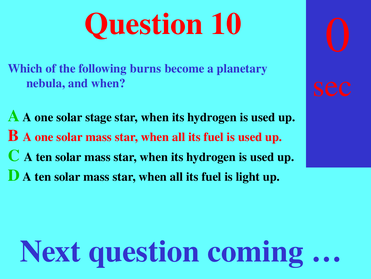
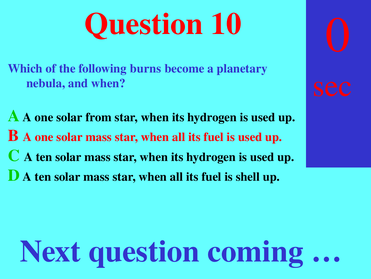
stage: stage -> from (99, 117)
light: light -> shell (248, 176)
